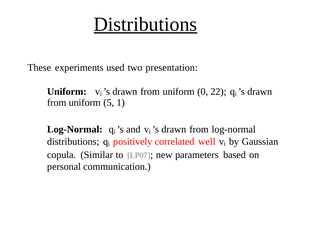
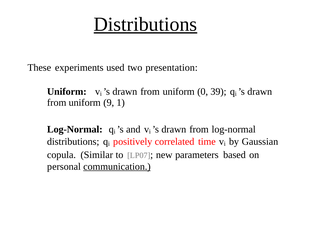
22: 22 -> 39 (218, 91)
5: 5 -> 9 (109, 102)
well: well -> time (207, 141)
communication underline: none -> present (117, 166)
